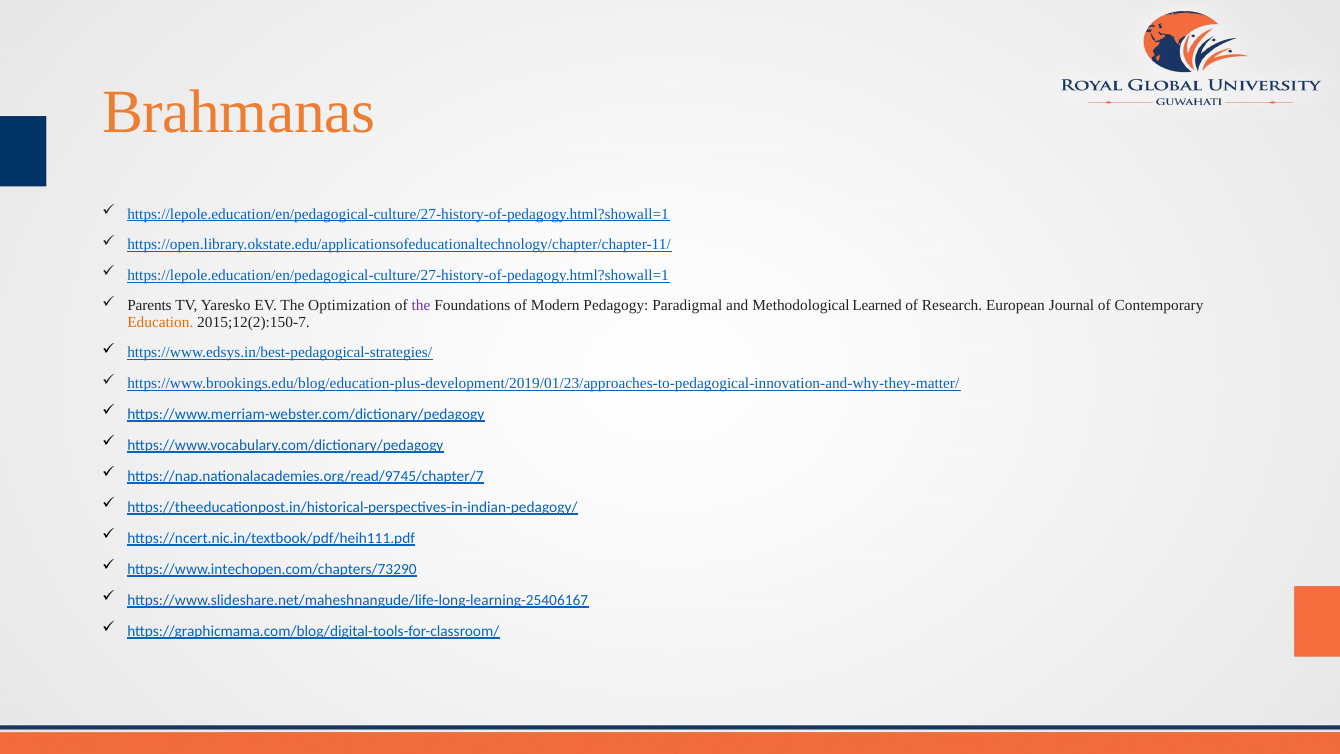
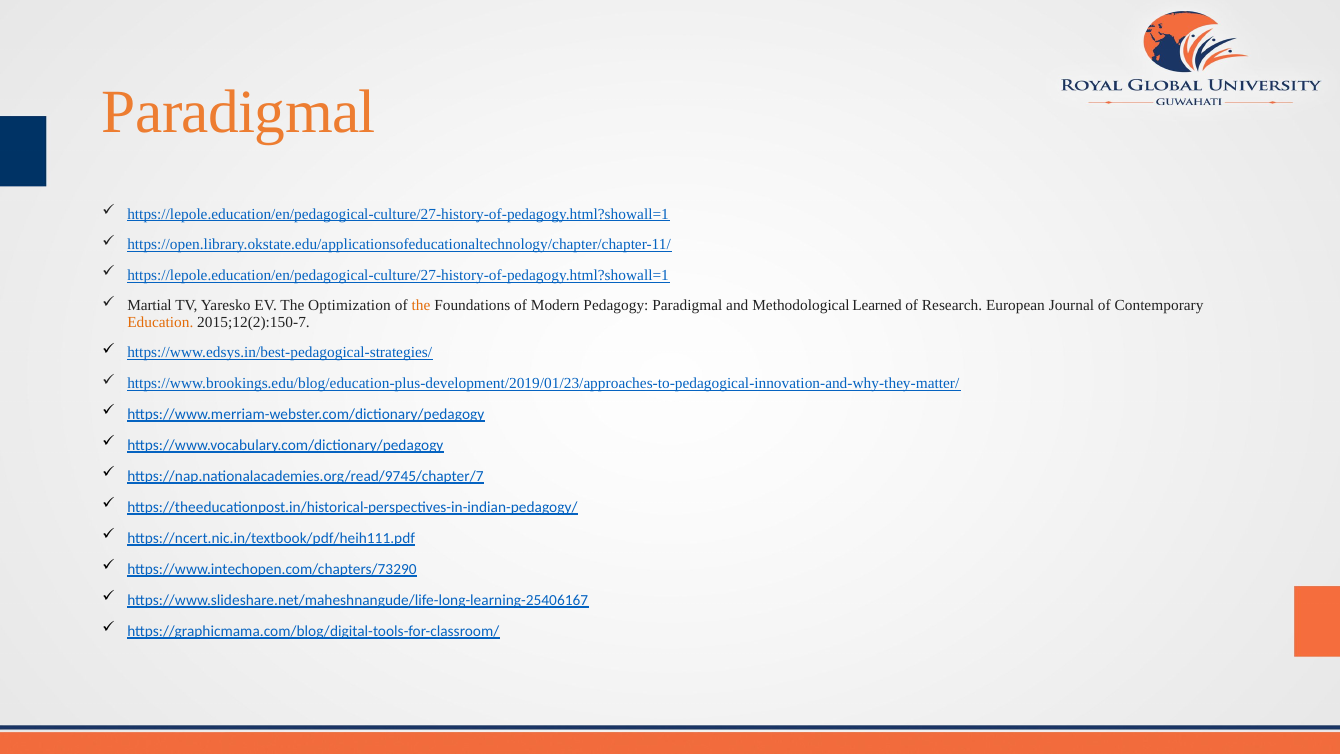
Brahmanas: Brahmanas -> Paradigmal (239, 113)
Parents: Parents -> Martial (149, 306)
the colour: purple -> orange (421, 306)
